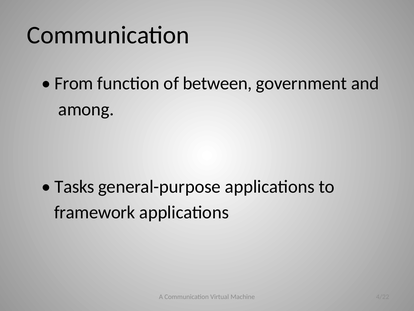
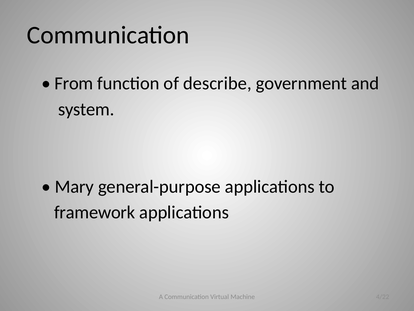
between: between -> describe (217, 83)
among: among -> system (86, 109)
Tasks: Tasks -> Mary (74, 186)
